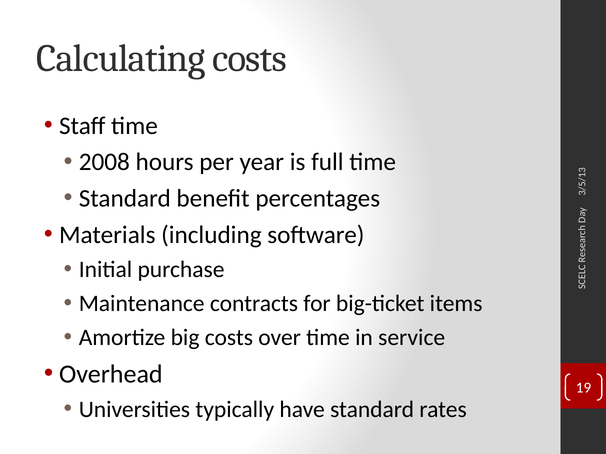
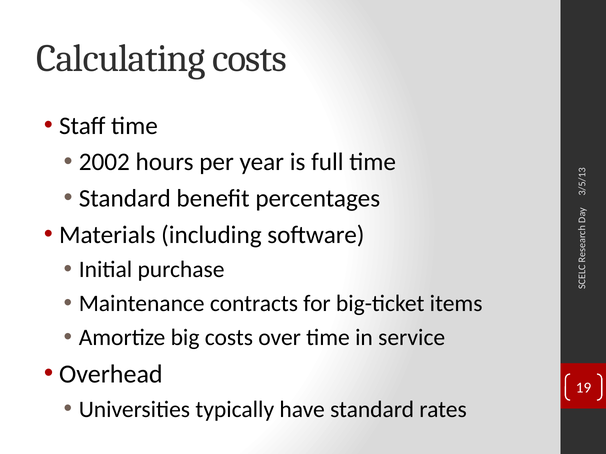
2008: 2008 -> 2002 (104, 162)
